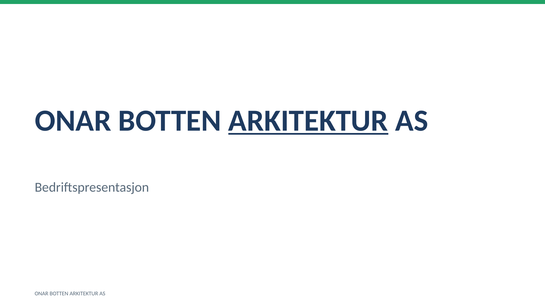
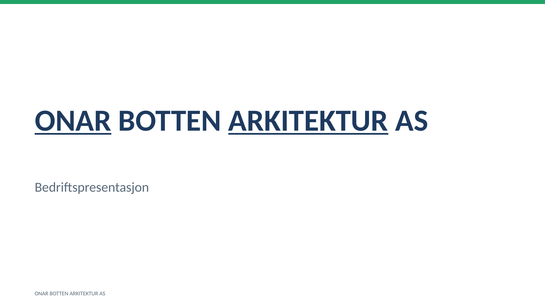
ONAR underline: none -> present (73, 121)
